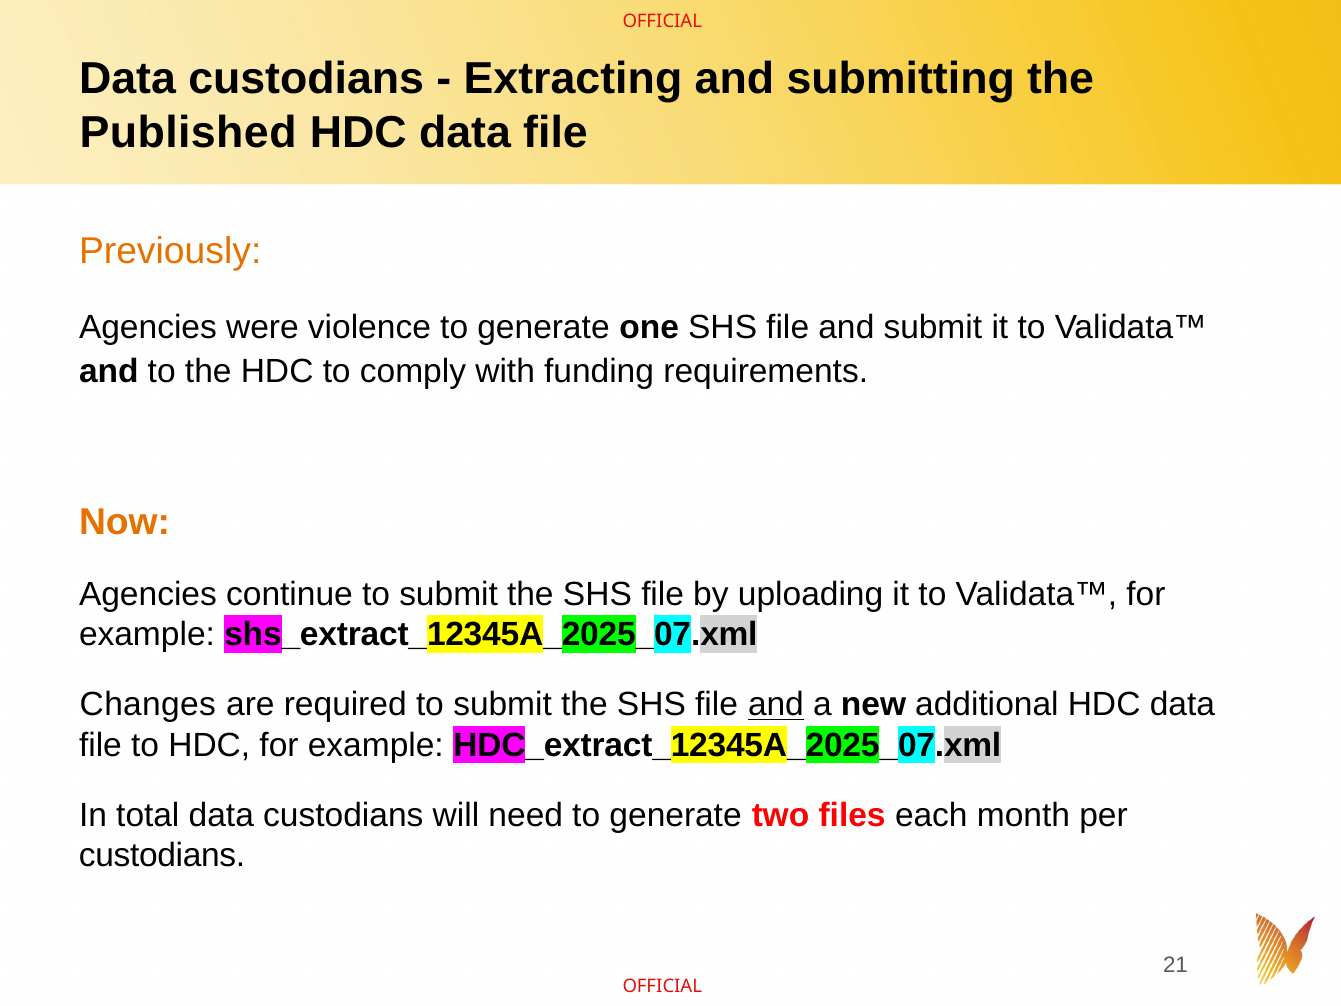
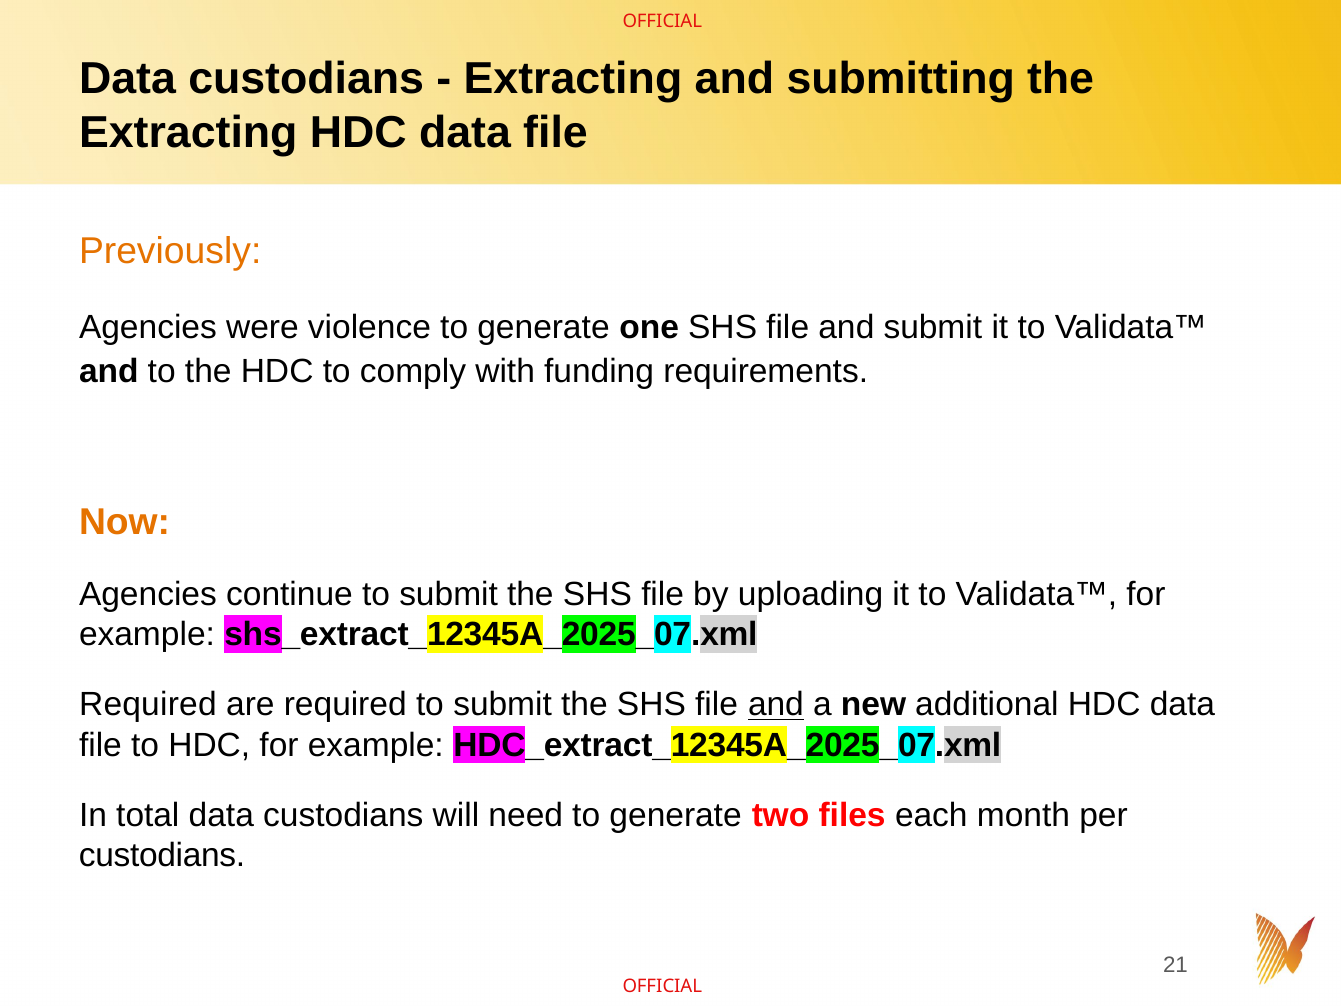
Published: Published -> Extracting (188, 133)
Changes: Changes -> Required (148, 705)
